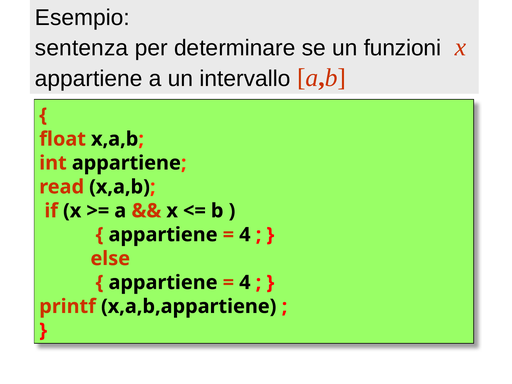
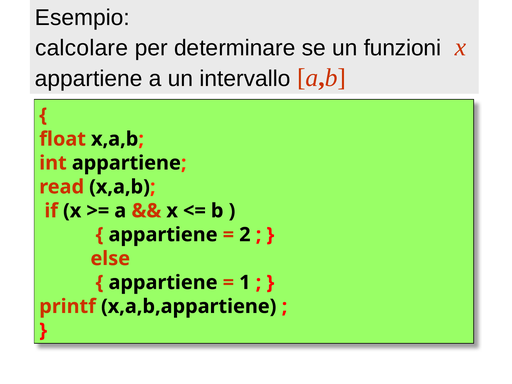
sentenza: sentenza -> calcolare (82, 48)
4: 4 -> 2 (245, 235)
4: 4 -> 1 (245, 282)
